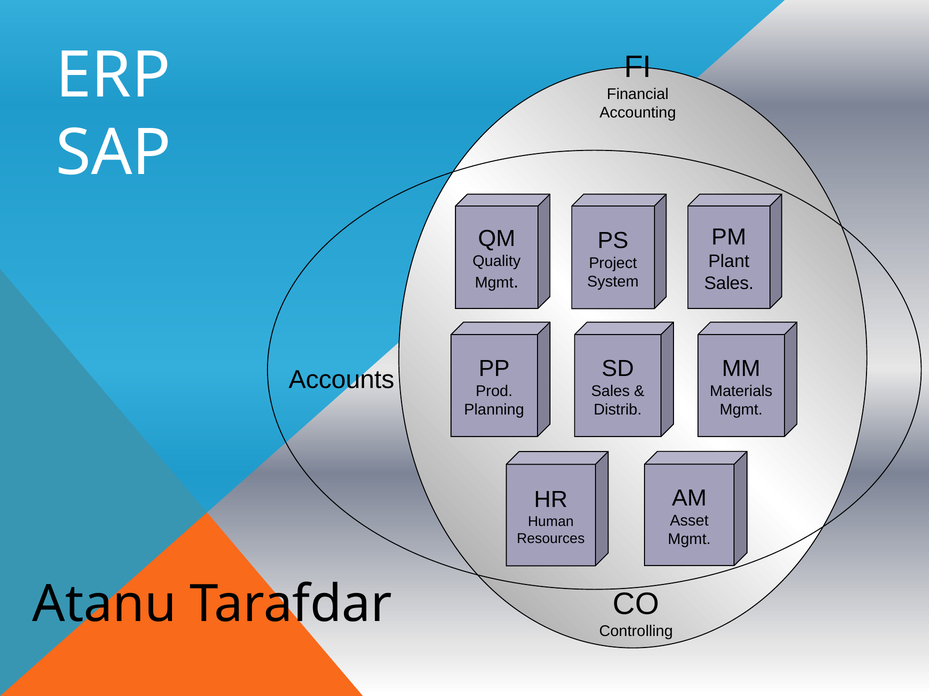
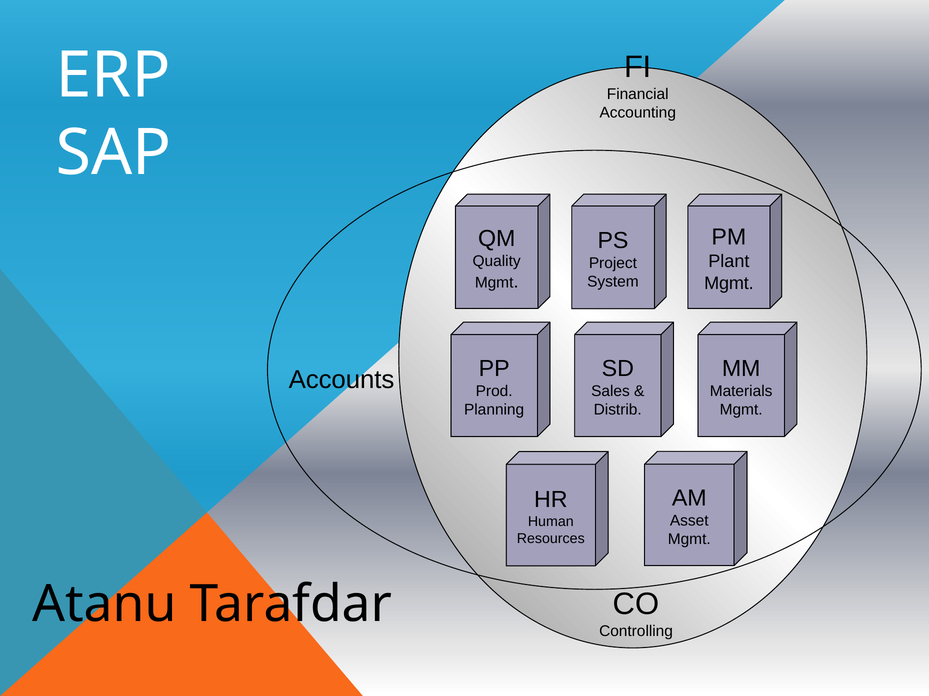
Sales: Sales -> Mgmt (729, 283)
